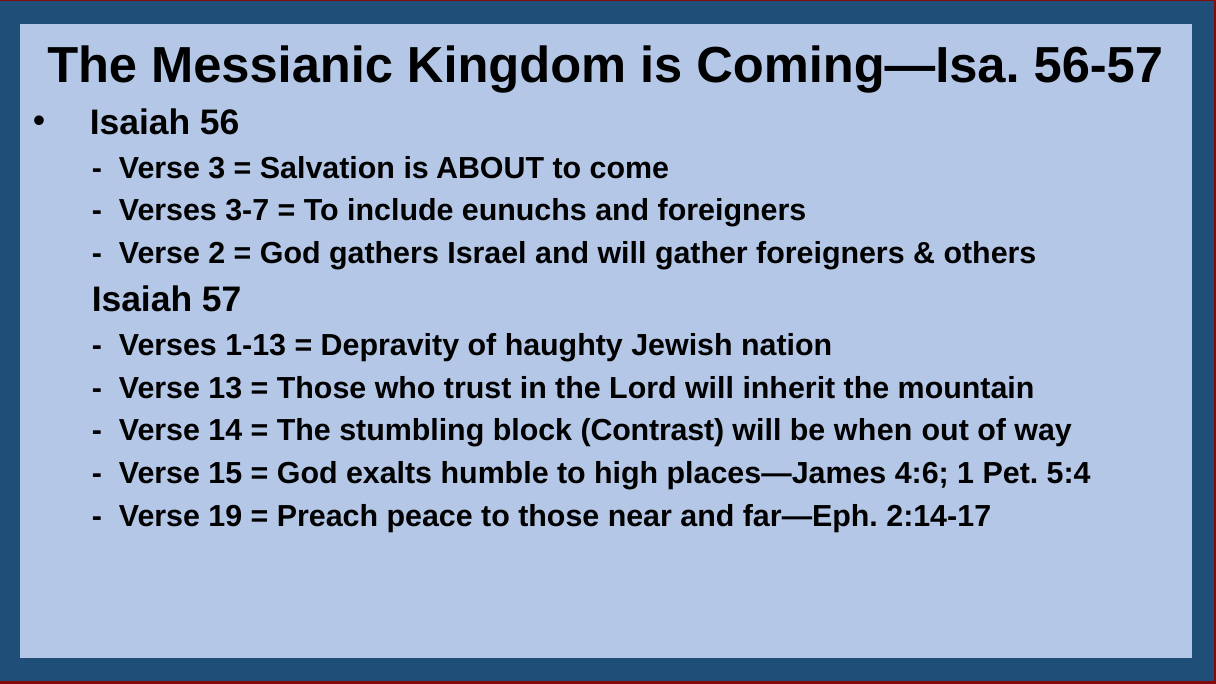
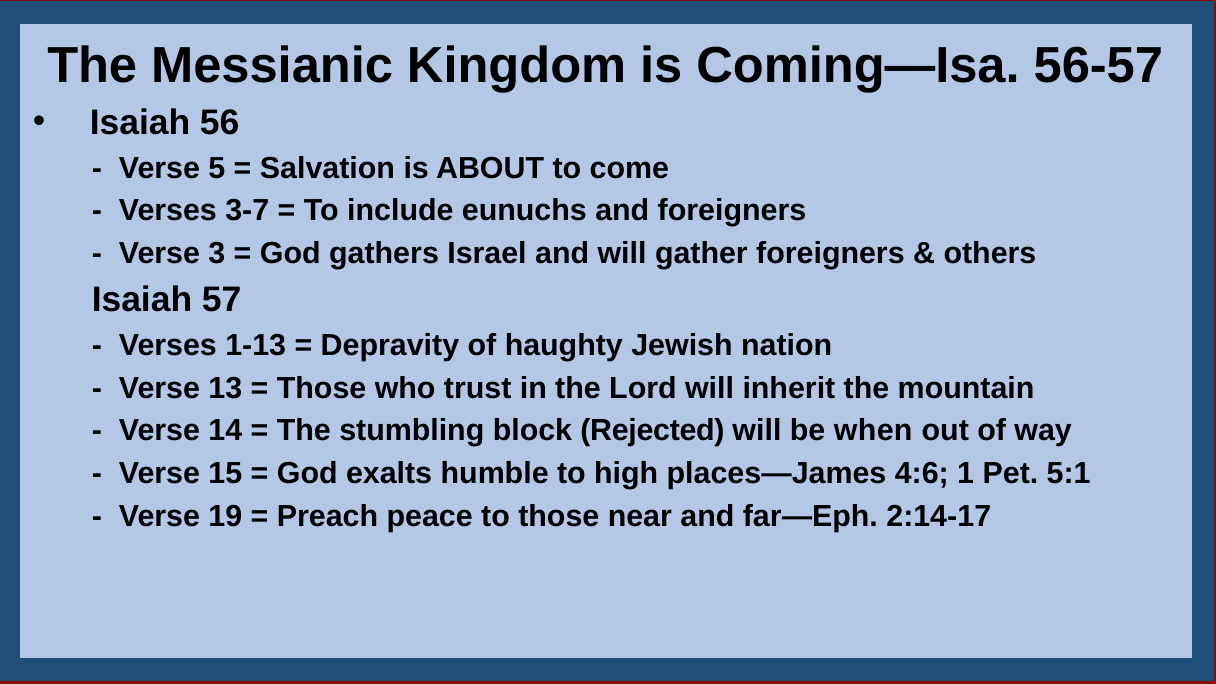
3: 3 -> 5 (217, 168)
2: 2 -> 3 (217, 254)
Contrast: Contrast -> Rejected (653, 431)
5:4: 5:4 -> 5:1 (1069, 474)
